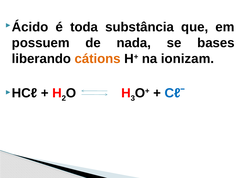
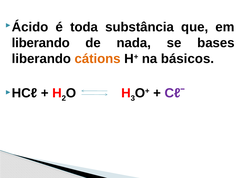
possuem: possuem -> liberando (41, 43)
ionizam: ionizam -> básicos (188, 59)
Cℓˉ colour: blue -> purple (175, 93)
